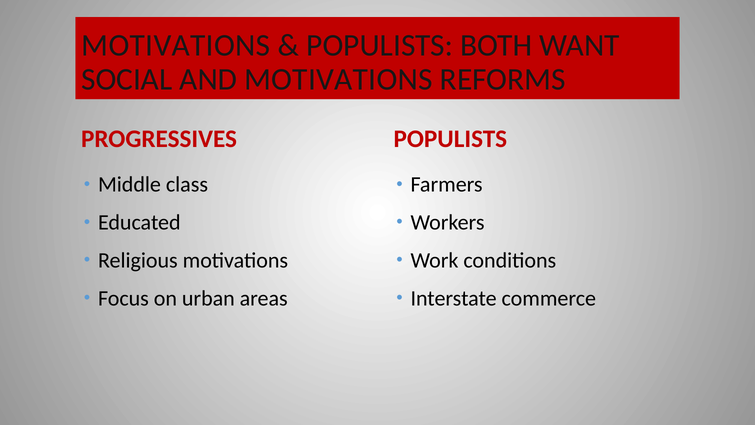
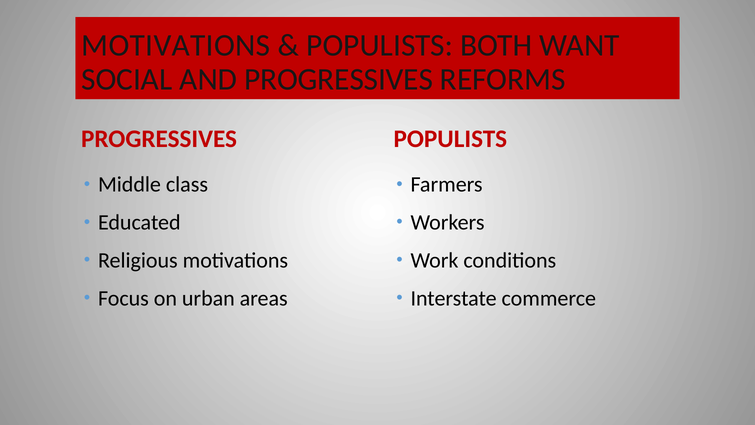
AND MOTIVATIONS: MOTIVATIONS -> PROGRESSIVES (339, 79)
